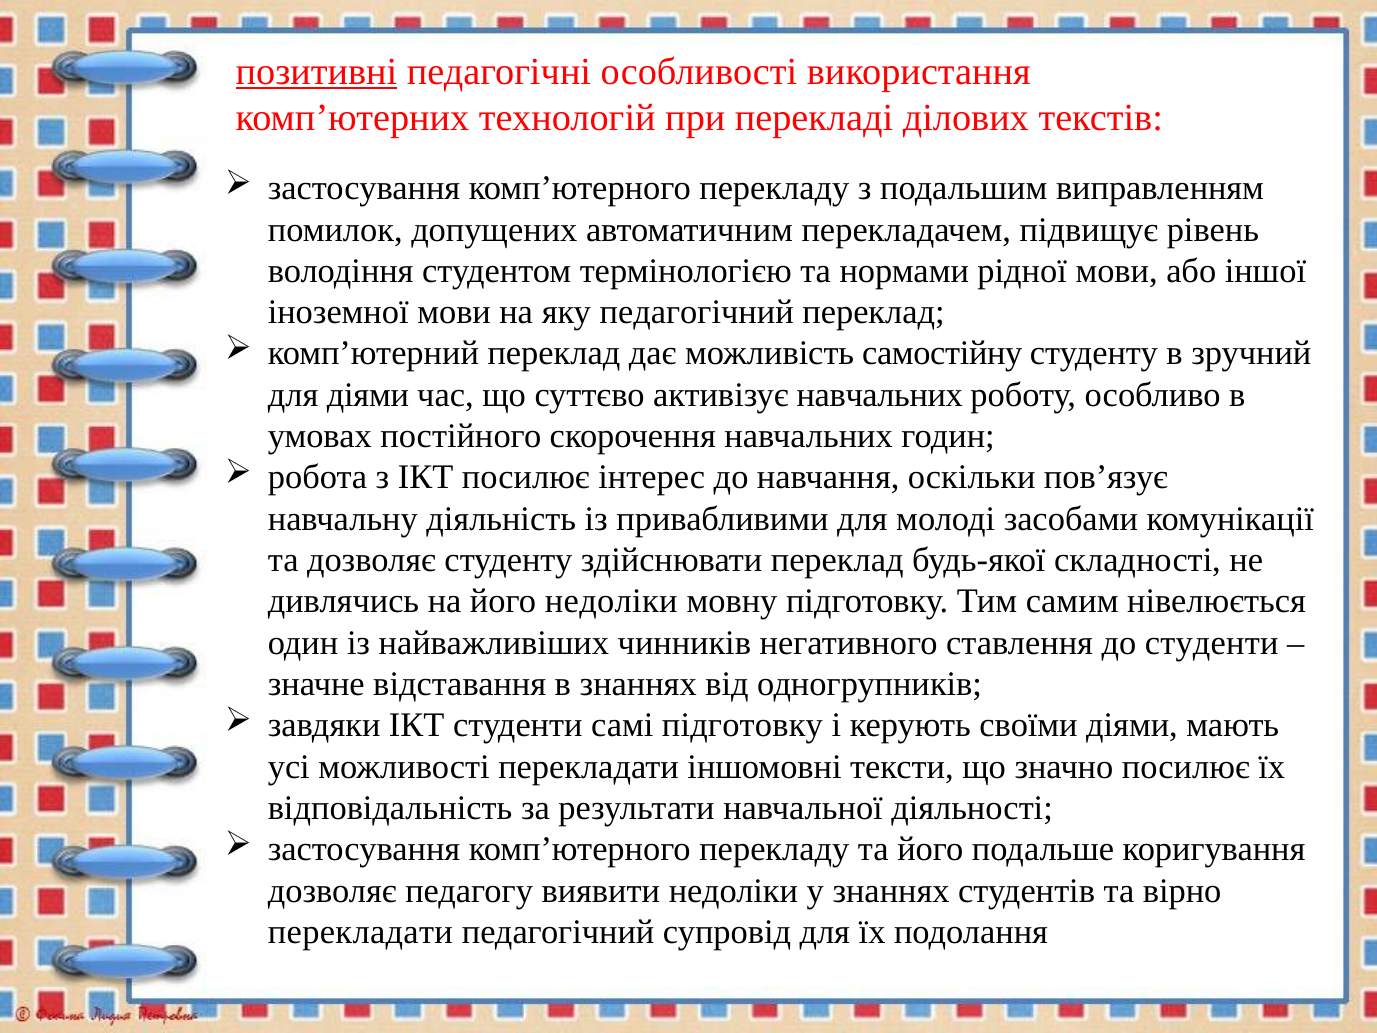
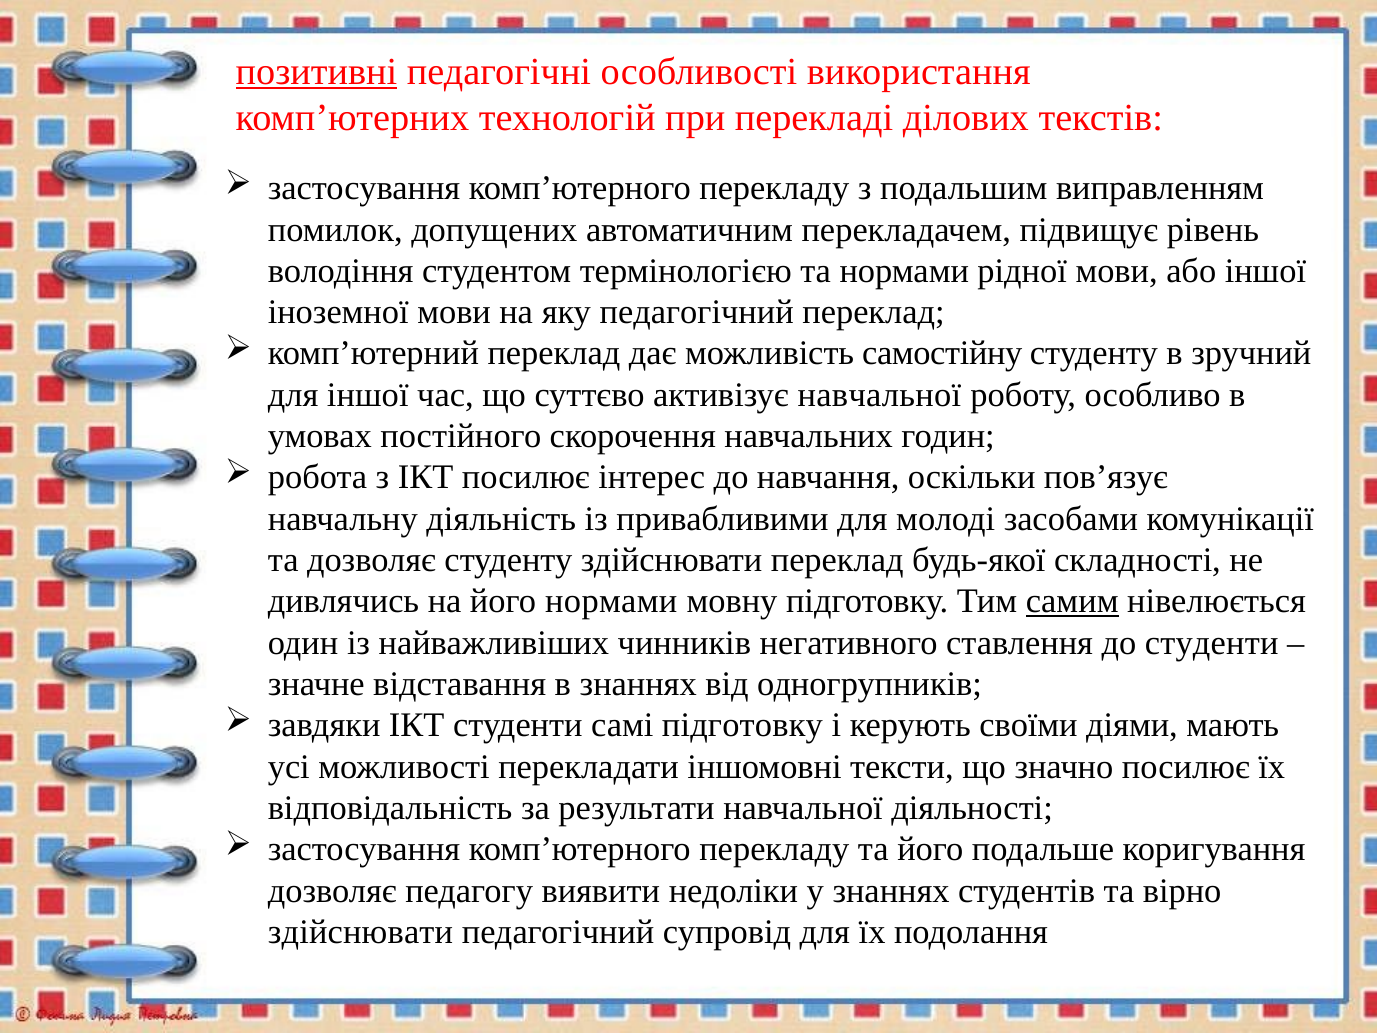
для діями: діями -> іншої (368, 395)
активізує навчальних: навчальних -> навчальної (879, 395)
його недоліки: недоліки -> нормами (611, 601)
самим underline: none -> present (1072, 601)
перекладати: перекладати -> здійснювати (361, 932)
